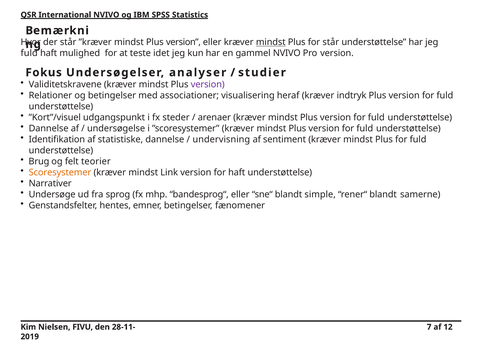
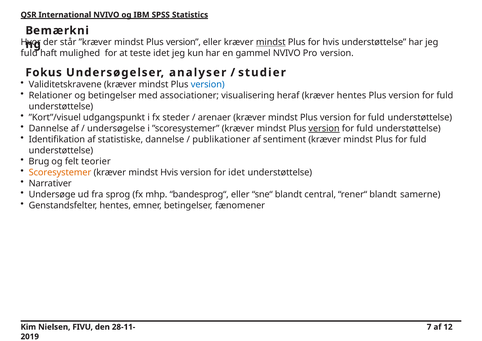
for står: står -> hvis (331, 42)
version colour: purple -> blue (208, 84)
kræver indtryk: indtryk -> hentes (351, 95)
version underline: none -> present (324, 128)
undervisning: undervisning -> publikationer (221, 139)
mindst Link: Link -> Hvis (169, 172)
for haft: haft -> idet (237, 172)
simple: simple -> central (320, 194)
